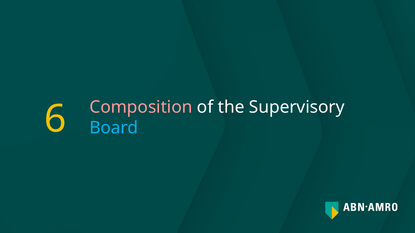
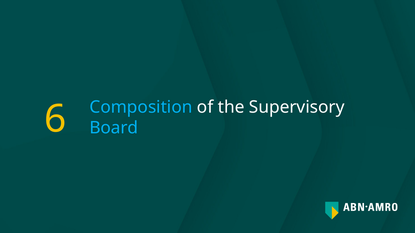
Composition colour: pink -> light blue (141, 107)
